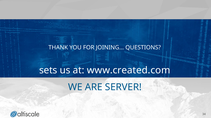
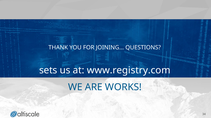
www.created.com: www.created.com -> www.registry.com (129, 71)
SERVER: SERVER -> WORKS (123, 88)
